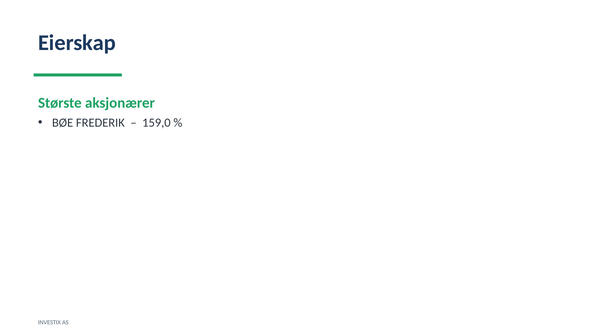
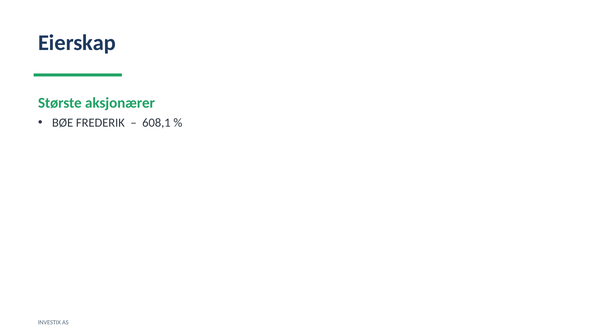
159,0: 159,0 -> 608,1 (156, 123)
